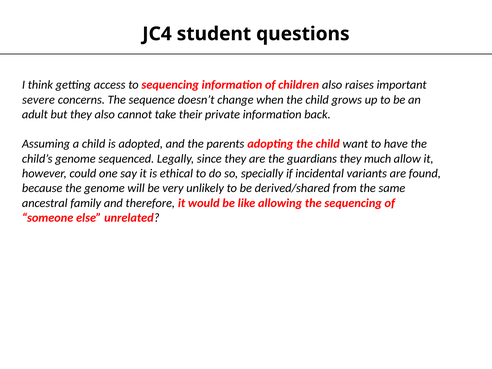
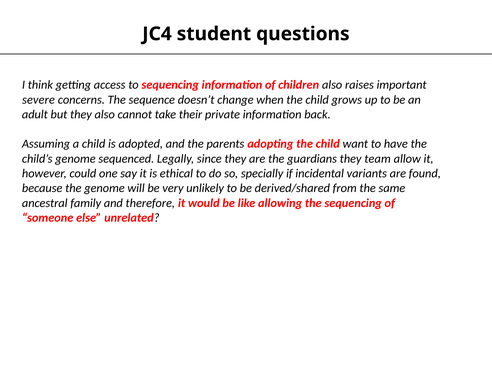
much: much -> team (378, 159)
